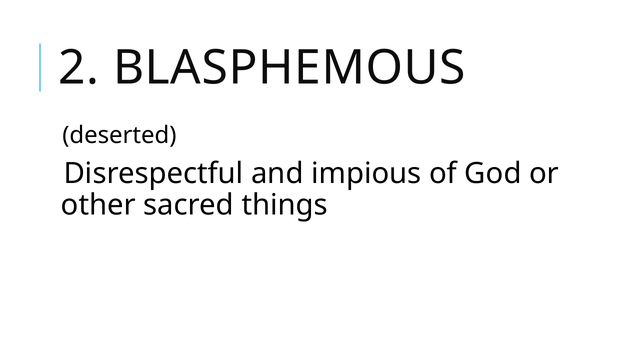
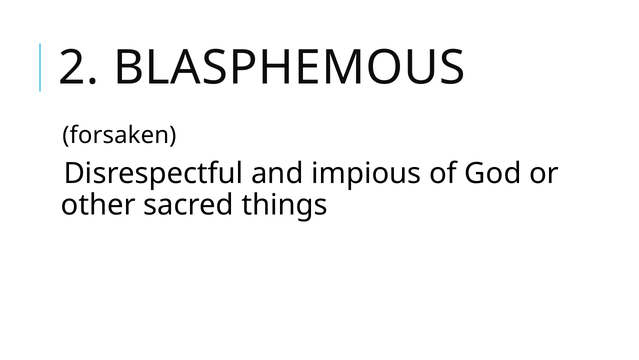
deserted: deserted -> forsaken (119, 135)
